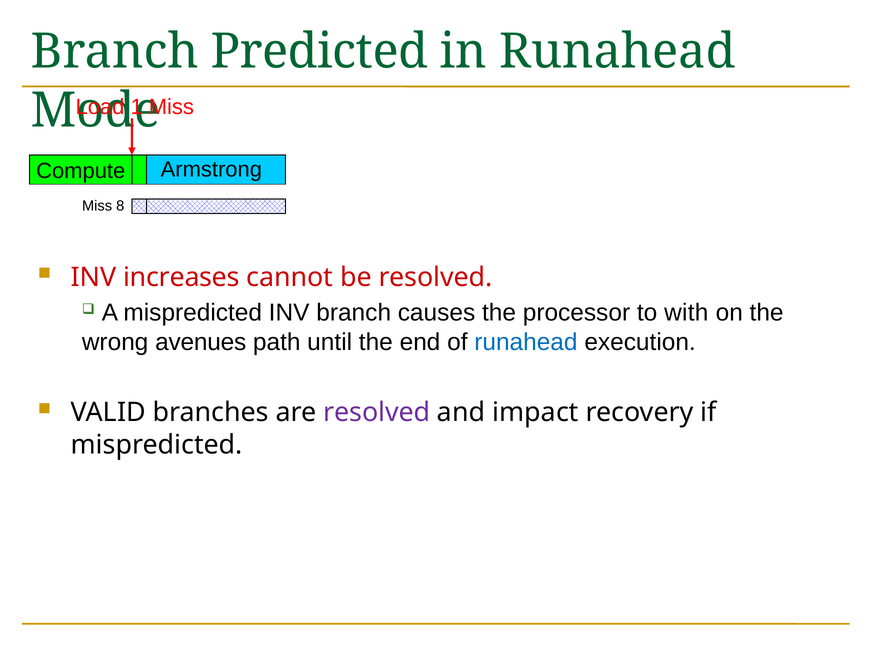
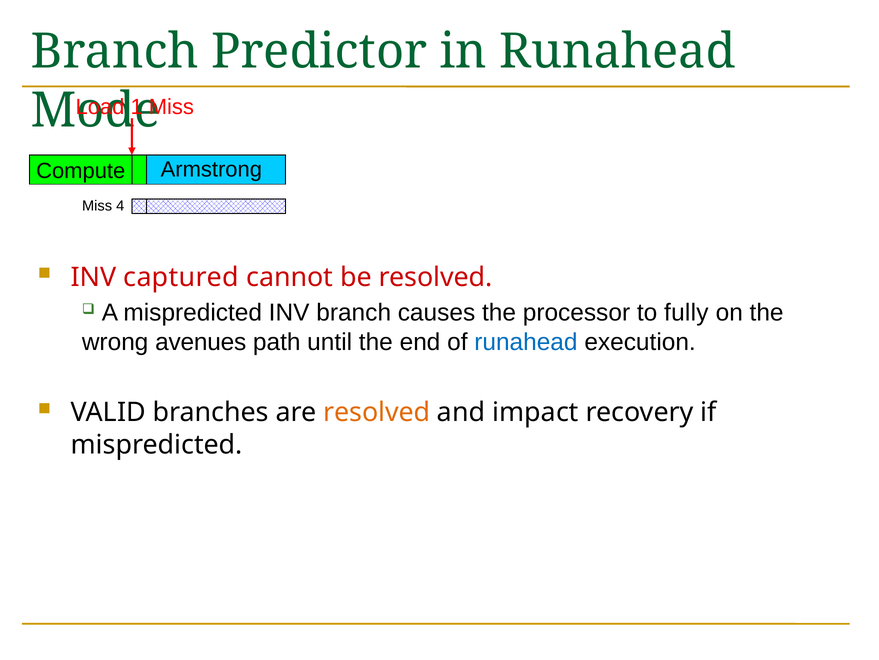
Predicted: Predicted -> Predictor (319, 52)
8: 8 -> 4 (120, 205)
increases: increases -> captured (181, 277)
with: with -> fully (686, 312)
resolved colour: purple -> orange (377, 412)
